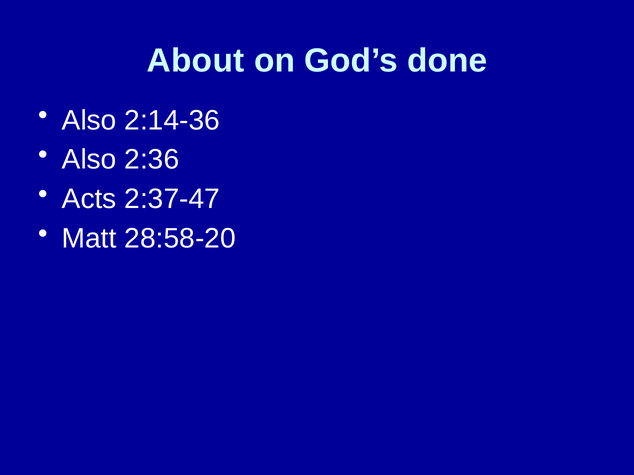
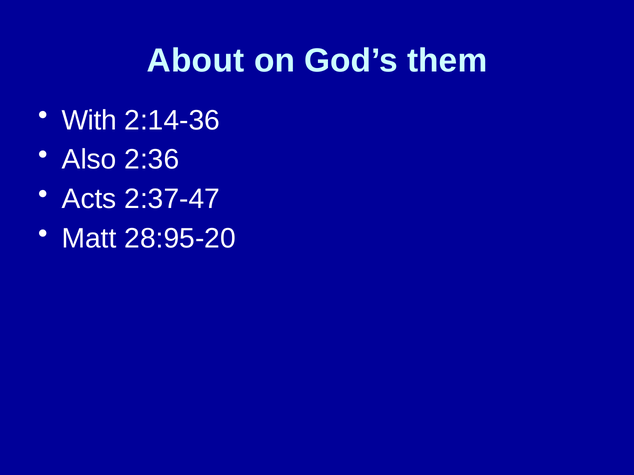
done: done -> them (447, 61)
Also: Also -> With (89, 120)
28:58-20: 28:58-20 -> 28:95-20 (180, 239)
